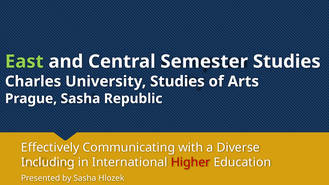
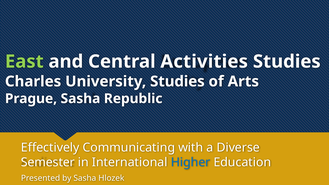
Semester: Semester -> Activities (204, 62)
Including: Including -> Semester (48, 162)
Higher colour: red -> blue (191, 162)
